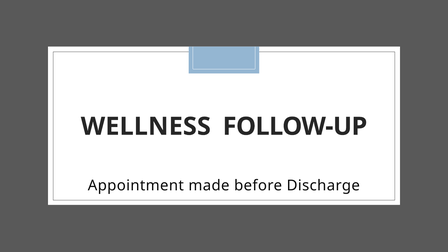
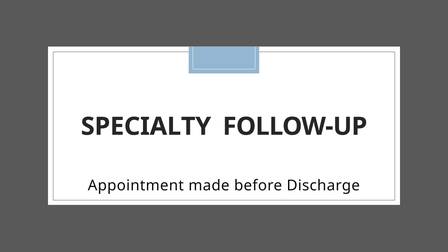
WELLNESS: WELLNESS -> SPECIALTY (146, 126)
